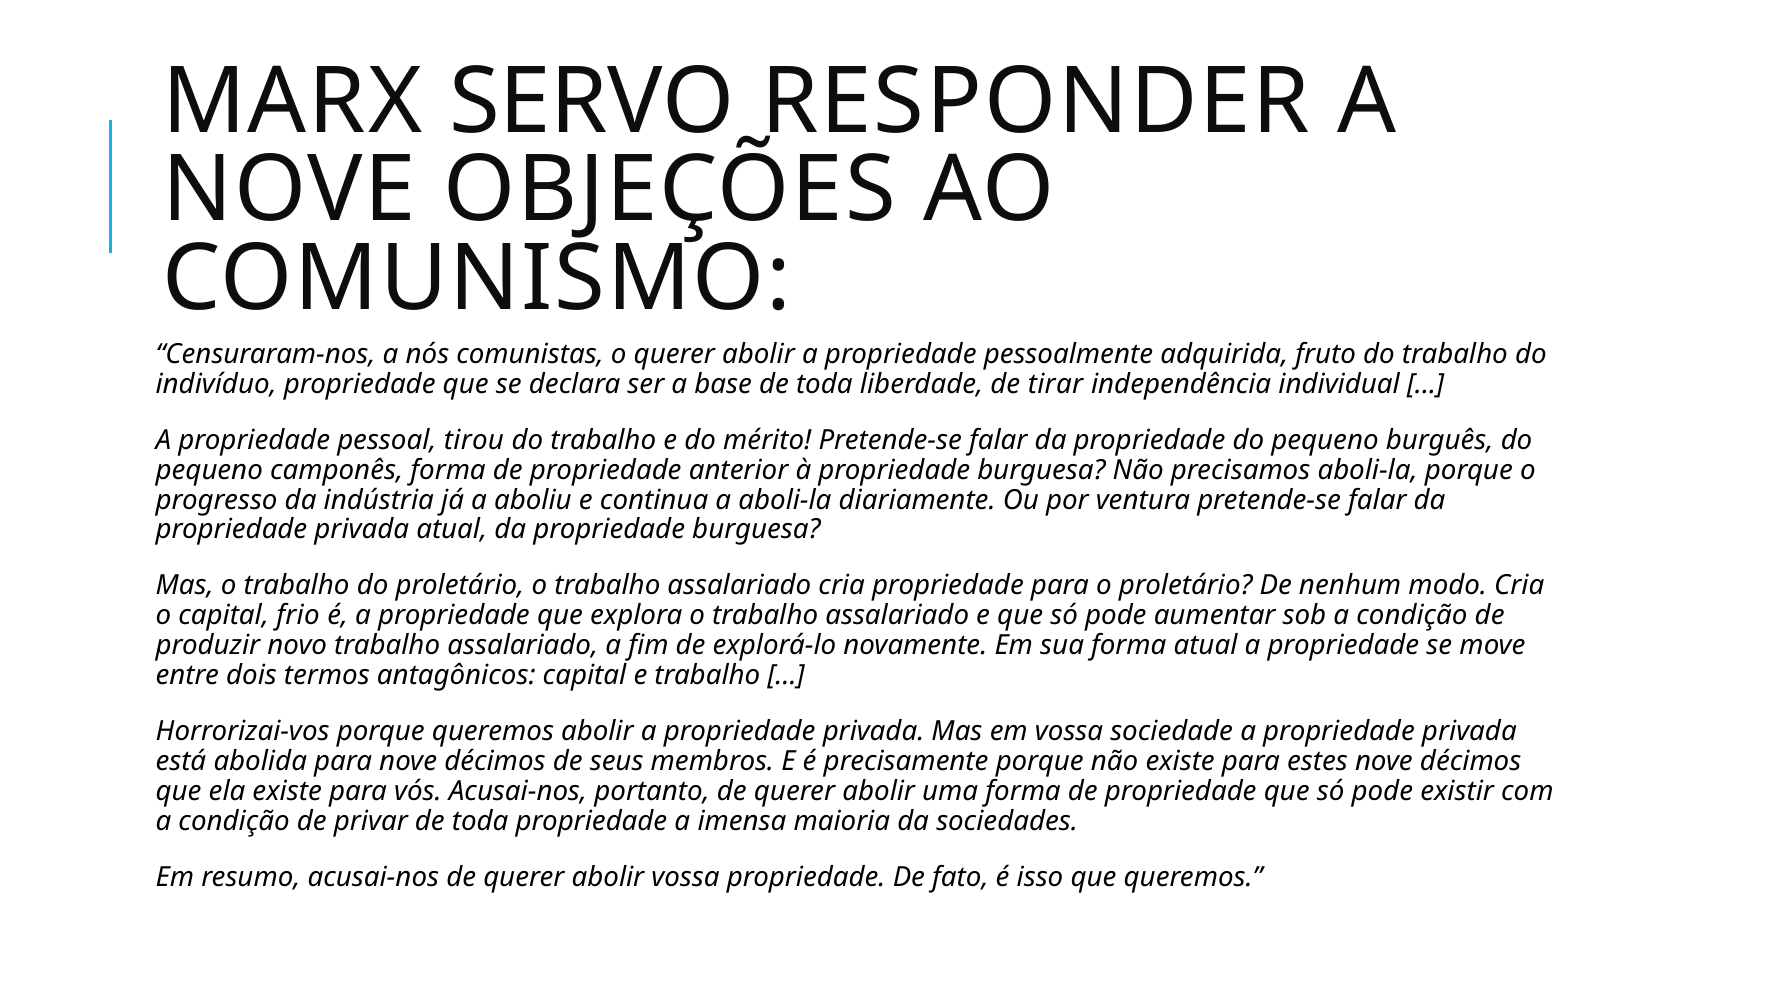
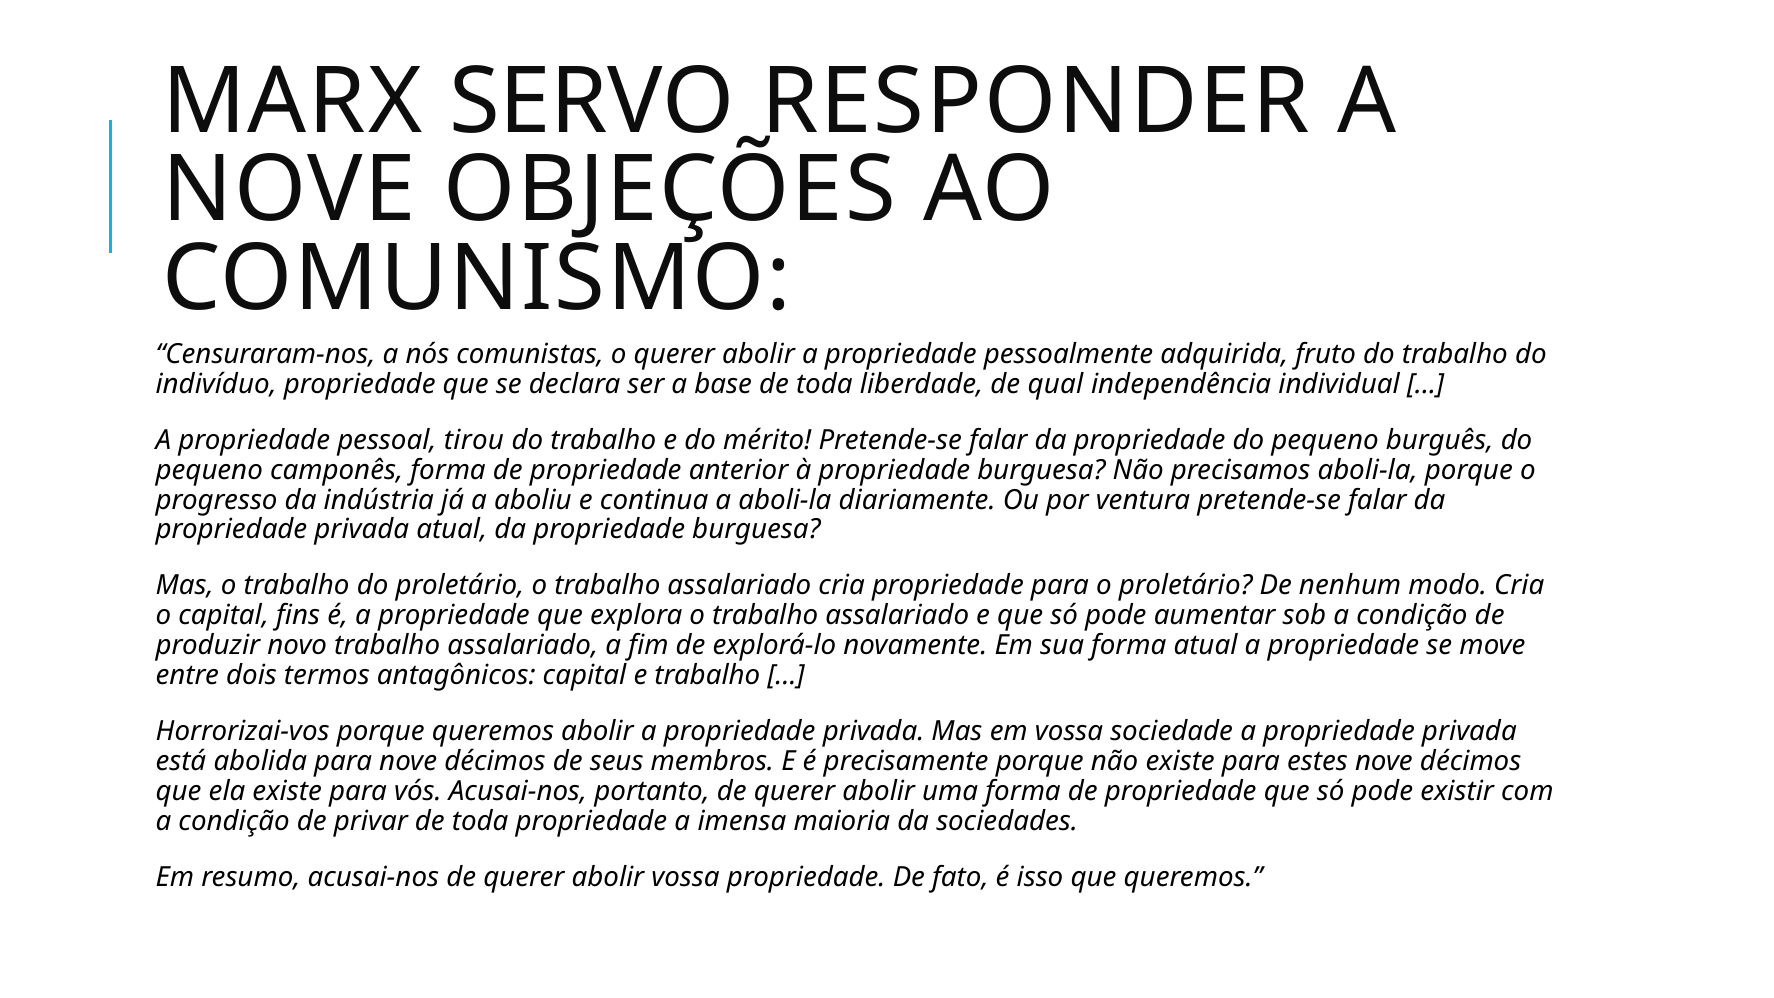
tirar: tirar -> qual (1055, 384)
frio: frio -> fins (298, 616)
